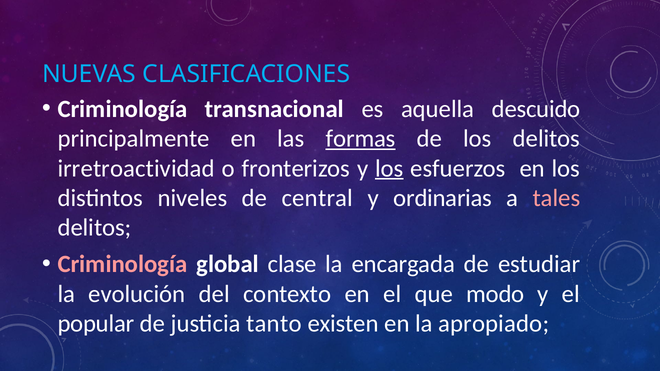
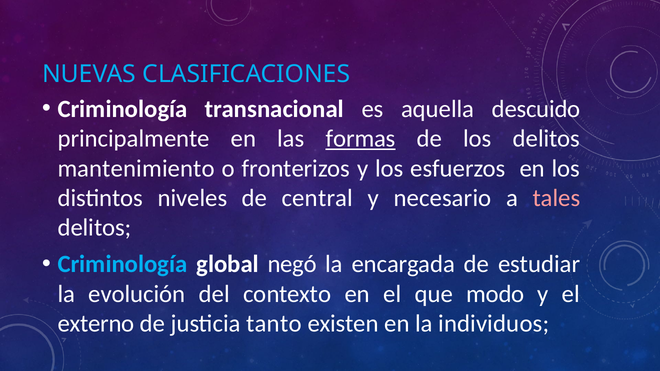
irretroactividad: irretroactividad -> mantenimiento (136, 168)
los underline: present -> none (389, 168)
ordinarias: ordinarias -> necesario (443, 198)
Criminología colour: pink -> light blue (123, 264)
clase: clase -> negó (292, 264)
popular: popular -> externo (96, 324)
apropiado: apropiado -> individuos (494, 324)
